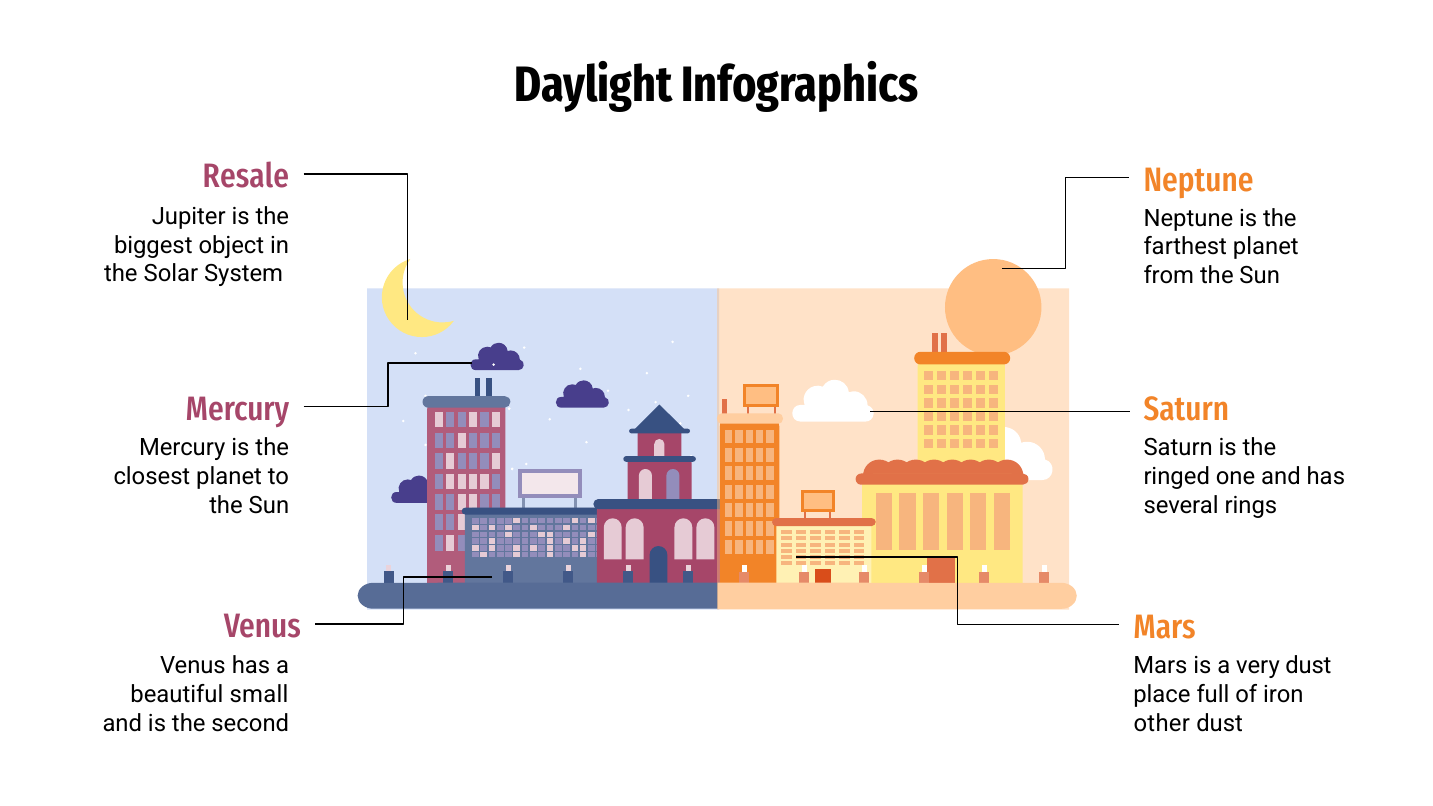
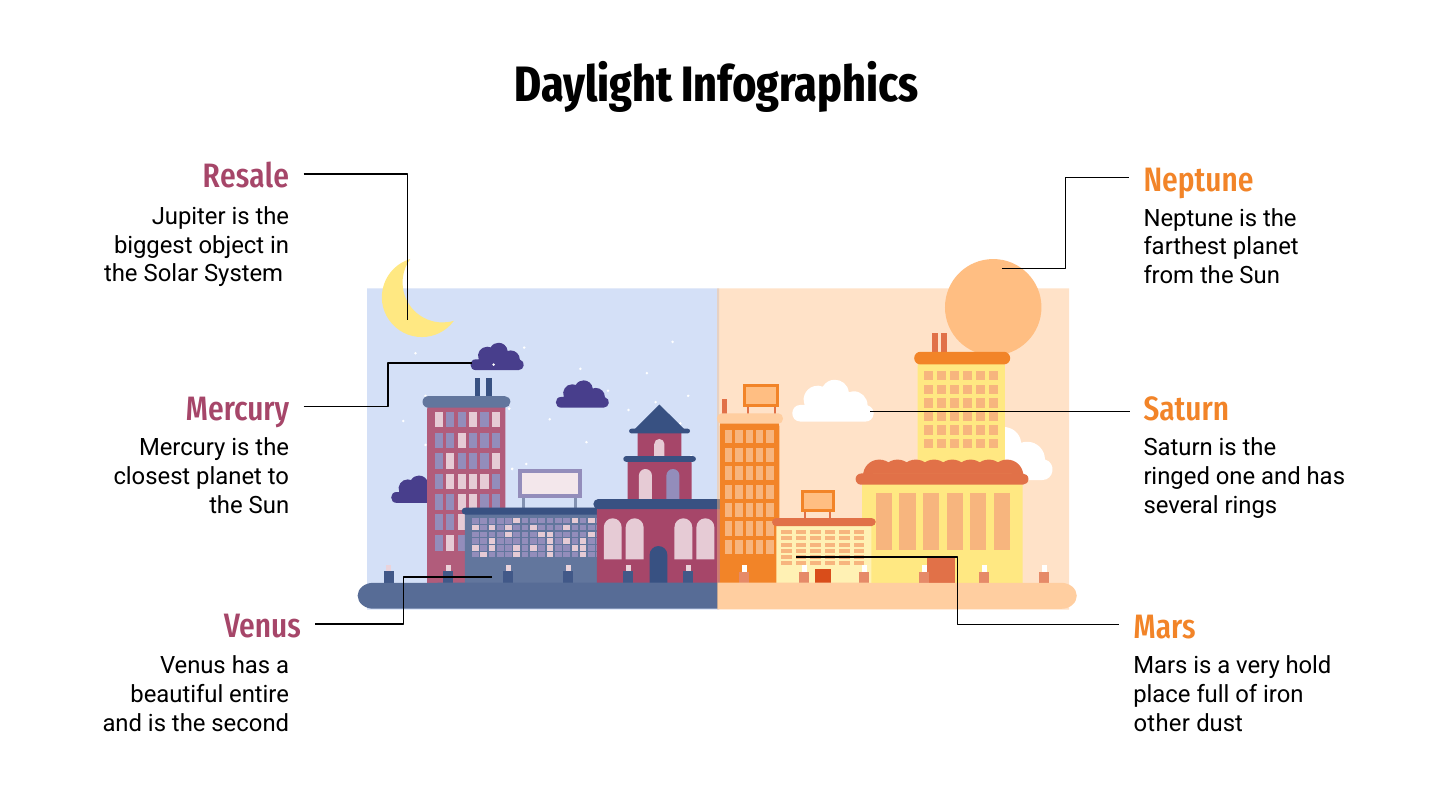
very dust: dust -> hold (1308, 666)
small: small -> entire (259, 695)
